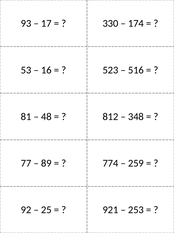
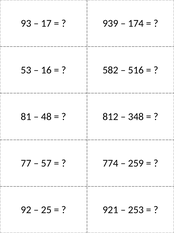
330: 330 -> 939 (110, 23)
523: 523 -> 582 (110, 70)
89: 89 -> 57 (46, 163)
